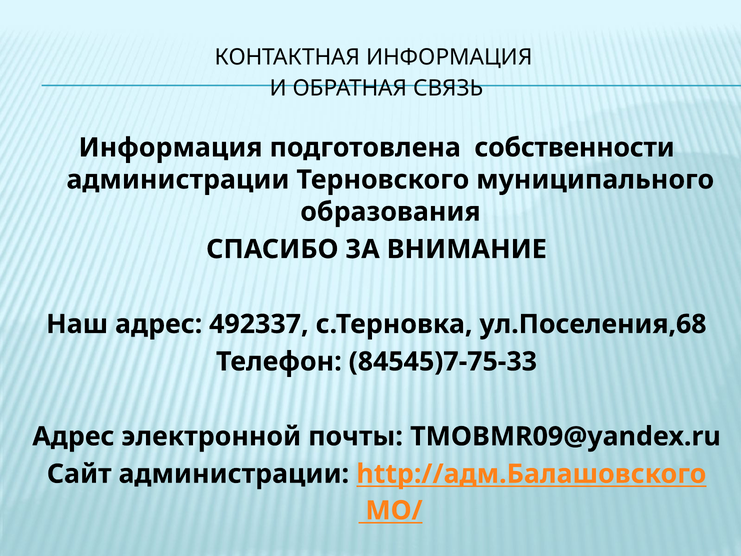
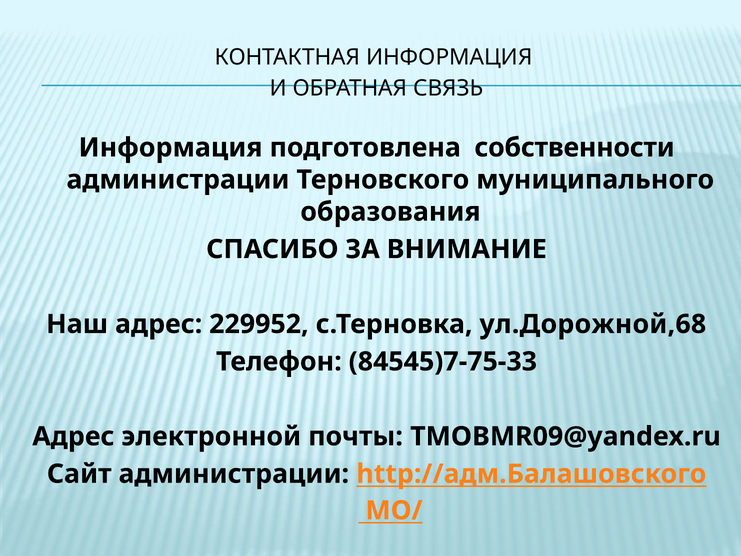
492337: 492337 -> 229952 (259, 324)
ул.Поселения,68: ул.Поселения,68 -> ул.Дорожной,68 (593, 324)
